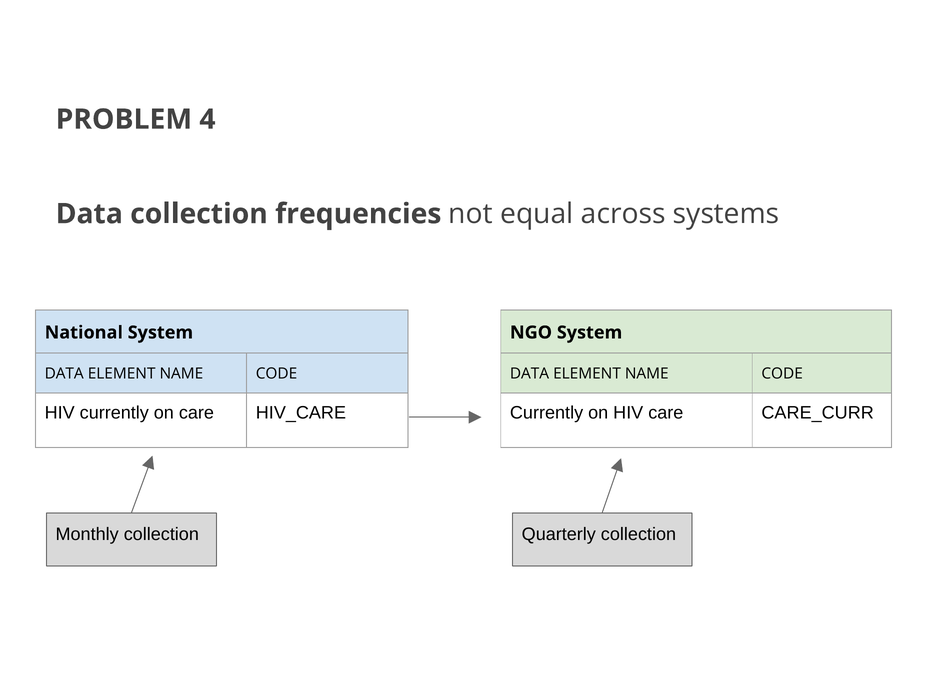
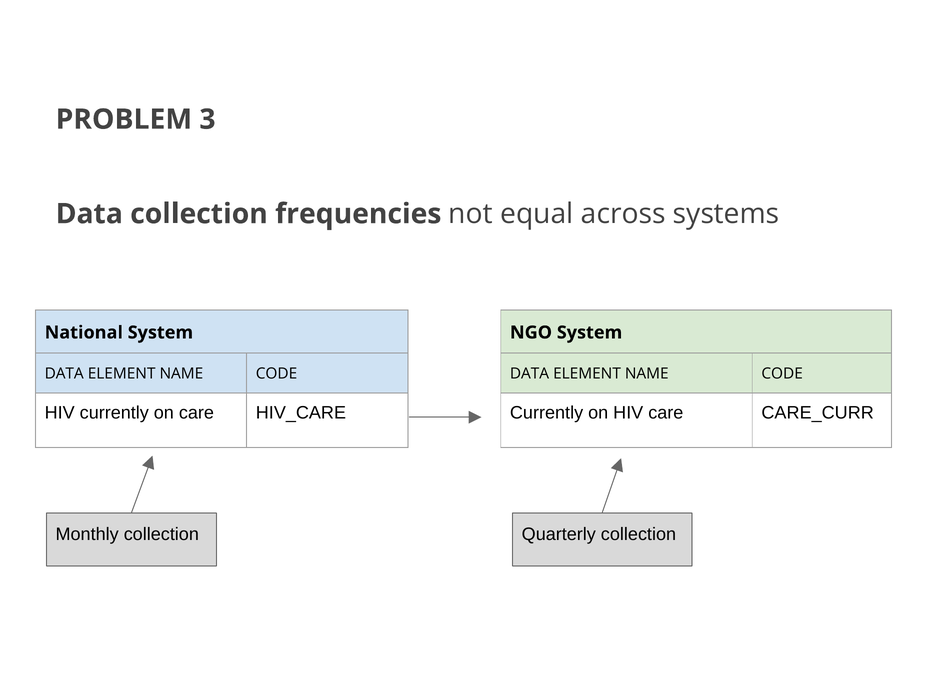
4: 4 -> 3 (207, 119)
